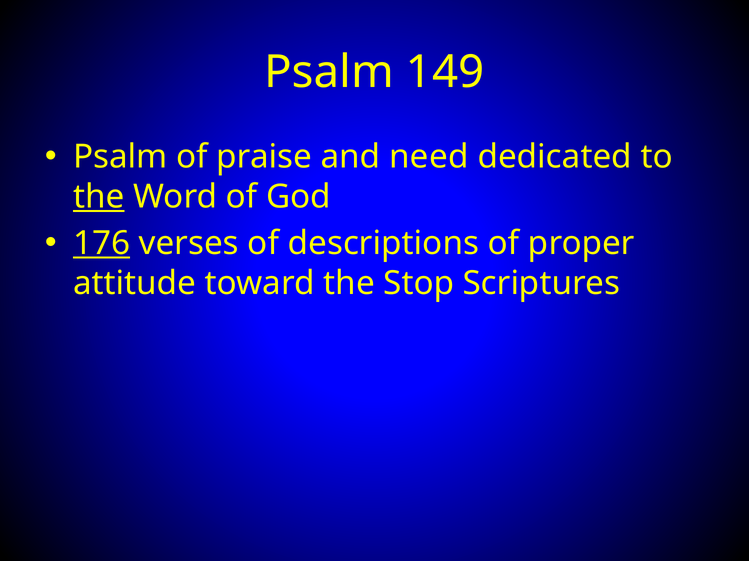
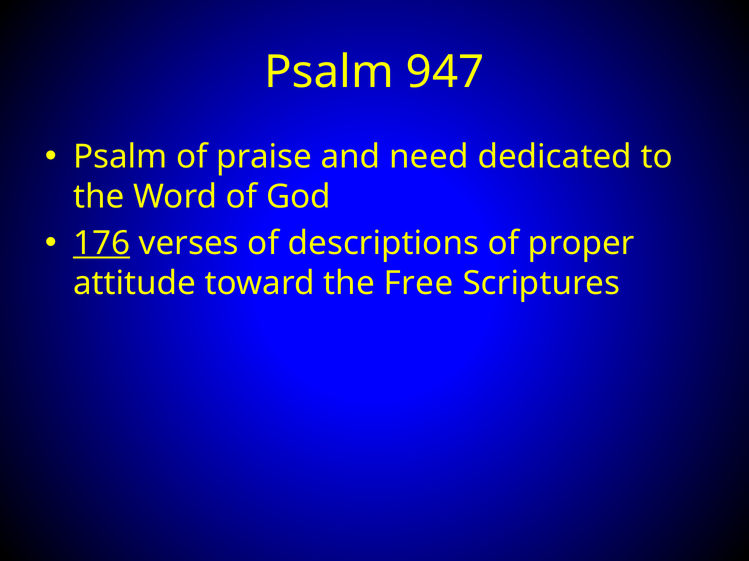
149: 149 -> 947 (445, 73)
the underline: present -> none (99, 197)
Stop: Stop -> Free (418, 284)
